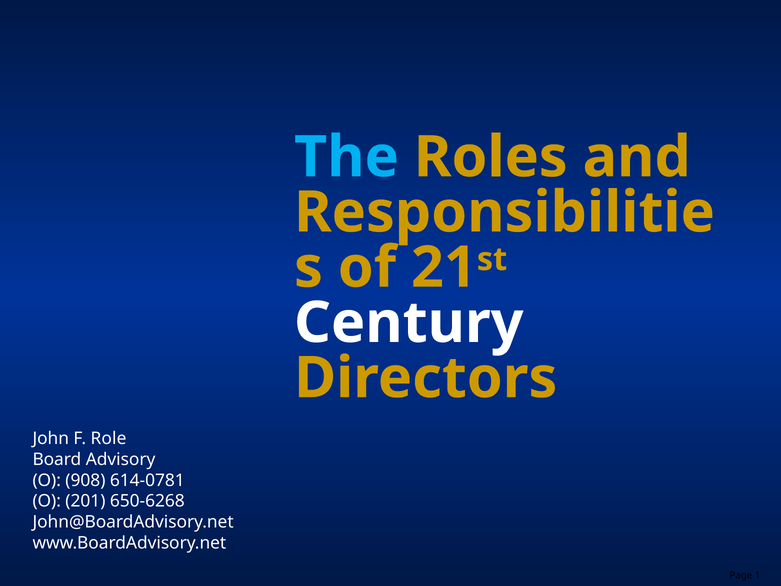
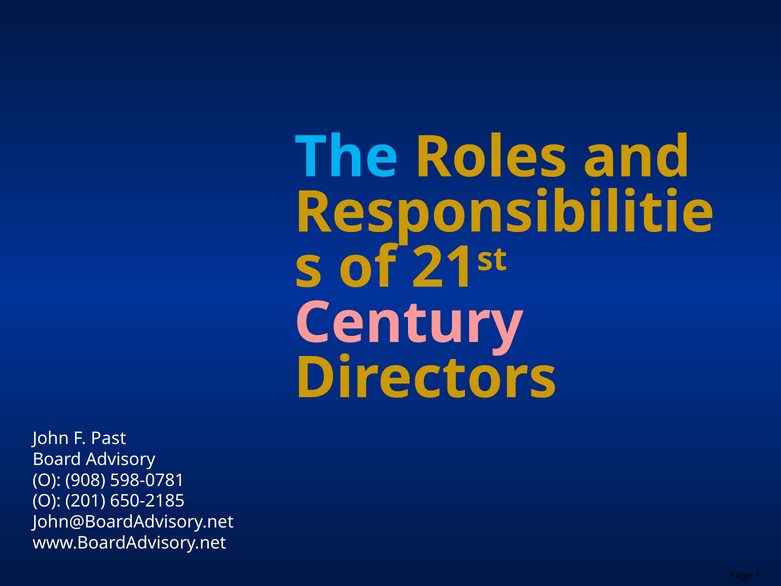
Century colour: white -> pink (409, 323)
Role: Role -> Past (108, 438)
614-0781: 614-0781 -> 598-0781 (147, 480)
650-6268: 650-6268 -> 650-2185 (147, 501)
